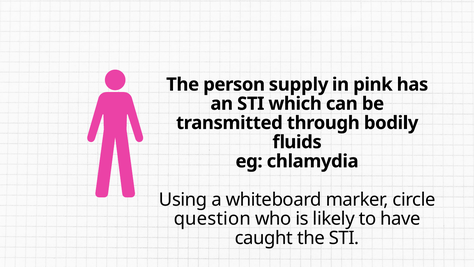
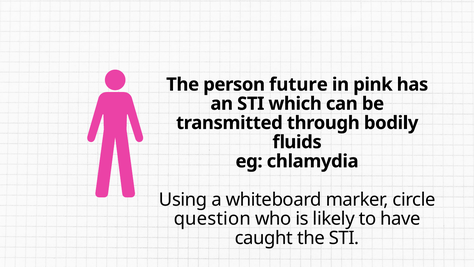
supply: supply -> future (298, 84)
